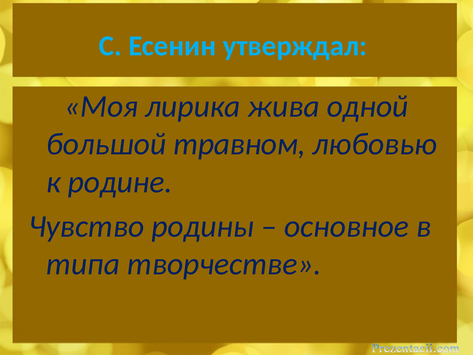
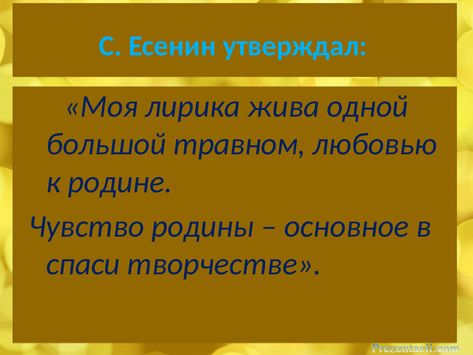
типа: типа -> спаси (83, 264)
